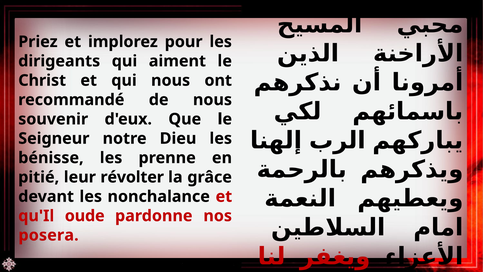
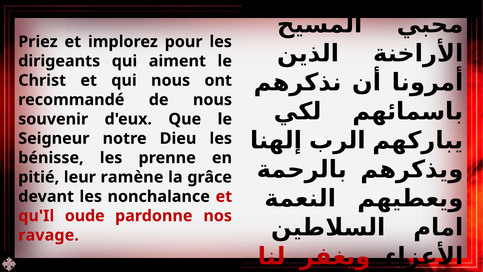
révolter: révolter -> ramène (132, 177)
posera: posera -> ravage (49, 235)
